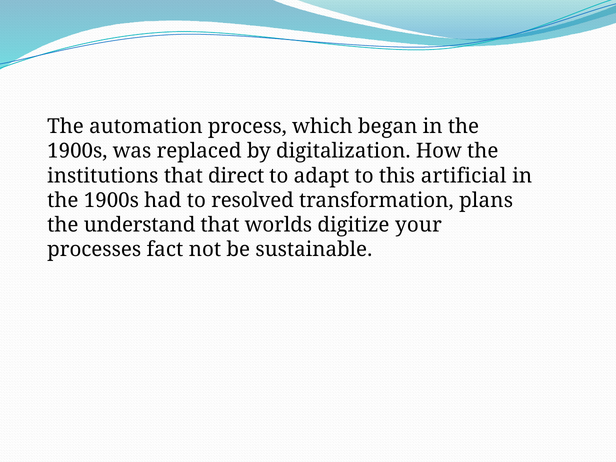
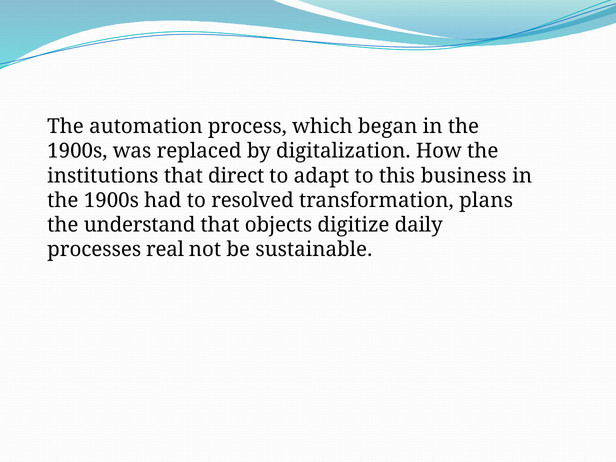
artificial: artificial -> business (464, 176)
worlds: worlds -> objects (279, 225)
your: your -> daily (419, 225)
fact: fact -> real (165, 250)
